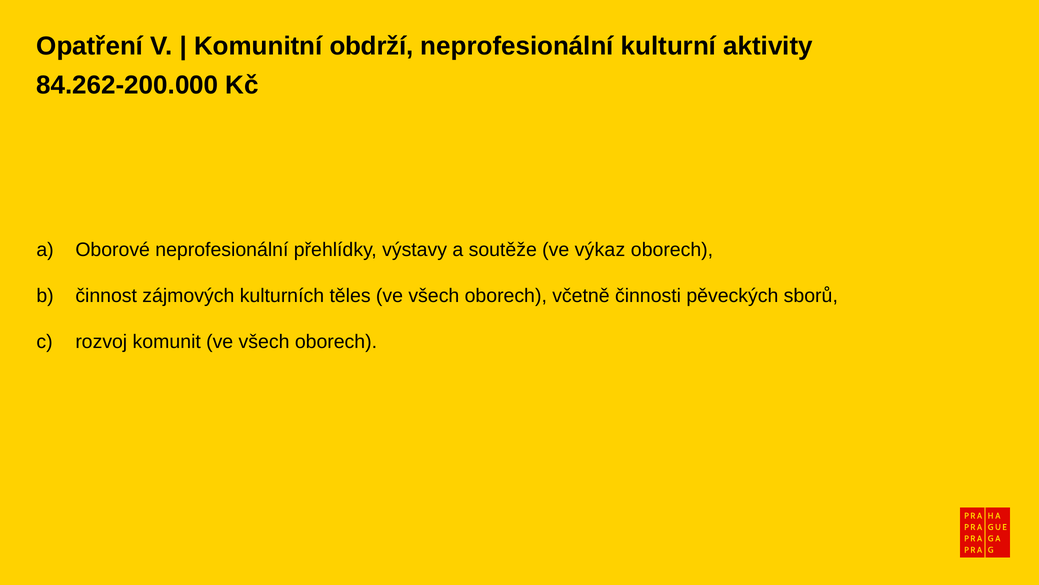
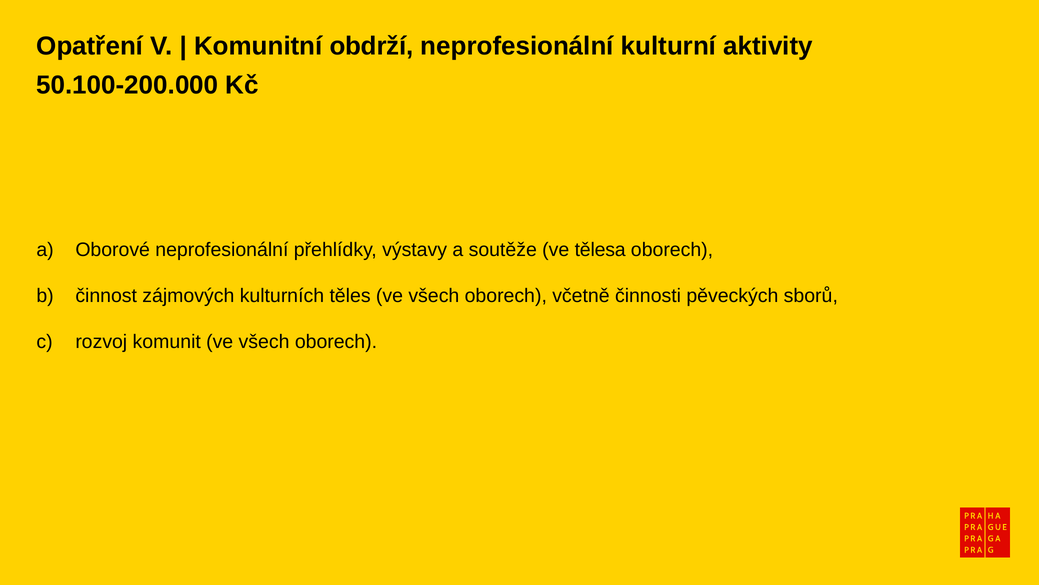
84.262-200.000: 84.262-200.000 -> 50.100-200.000 (127, 85)
výkaz: výkaz -> tělesa (600, 250)
